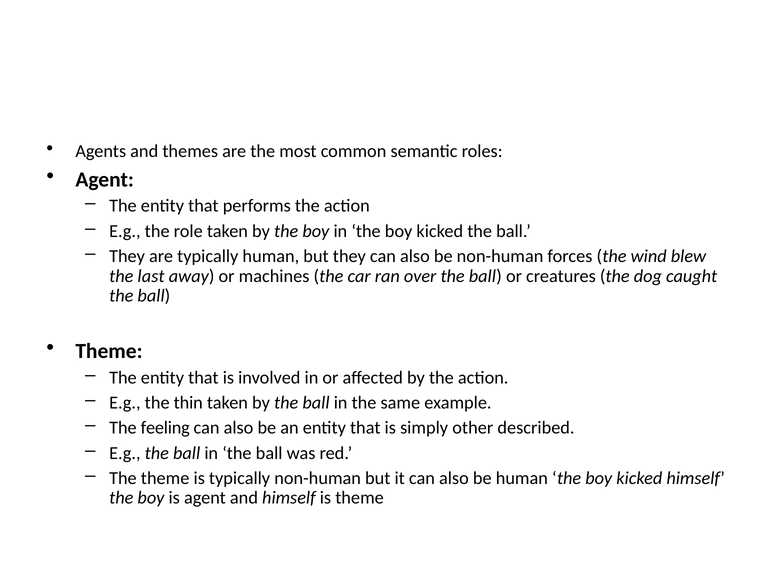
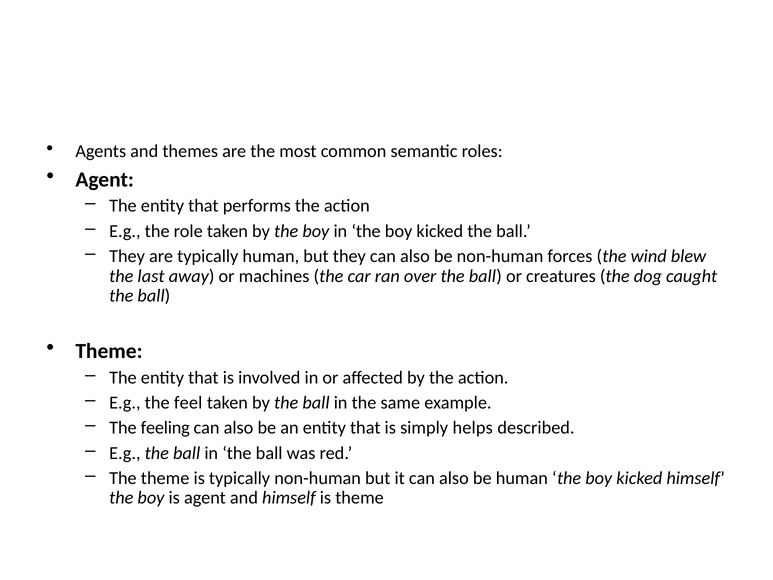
thin: thin -> feel (188, 403)
other: other -> helps (473, 428)
